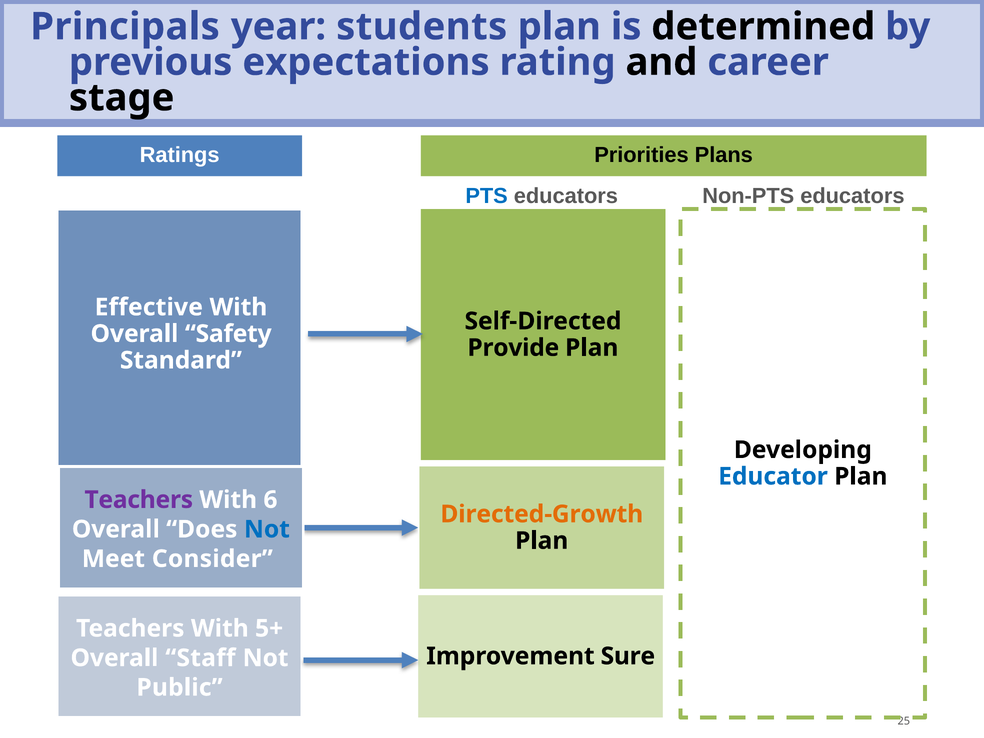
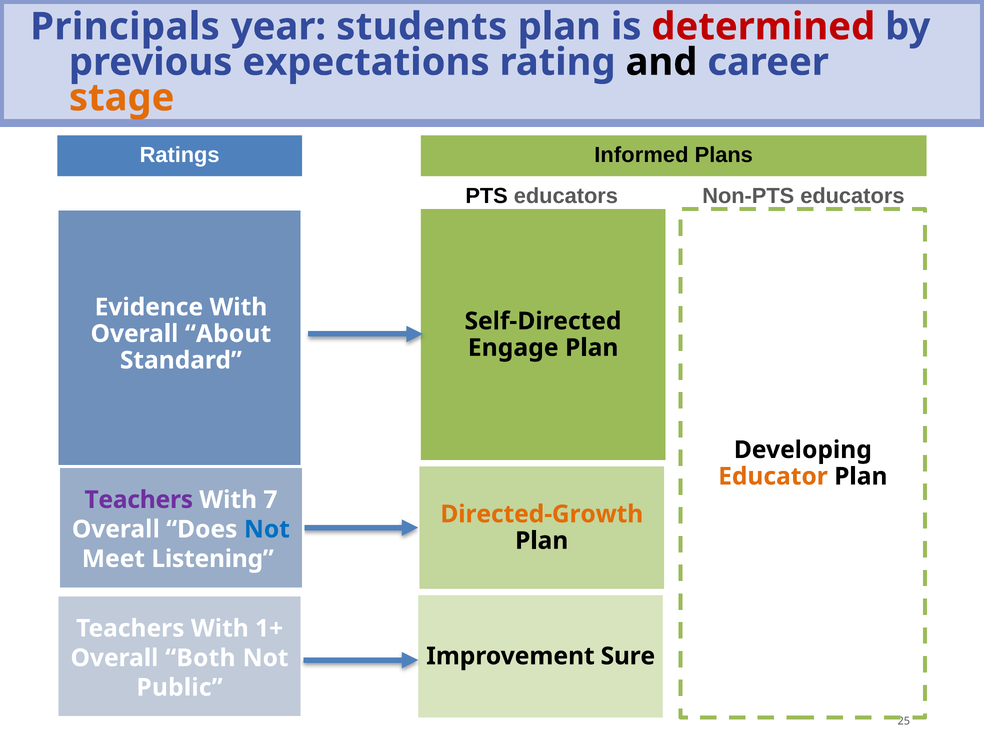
determined colour: black -> red (763, 27)
stage colour: black -> orange (122, 98)
Priorities: Priorities -> Informed (641, 155)
PTS colour: blue -> black (487, 196)
Effective: Effective -> Evidence (149, 307)
Safety: Safety -> About (228, 334)
Provide: Provide -> Engage (513, 348)
Educator colour: blue -> orange (773, 476)
6: 6 -> 7 (270, 500)
Consider: Consider -> Listening (213, 559)
5+: 5+ -> 1+ (269, 628)
Staff: Staff -> Both (200, 658)
